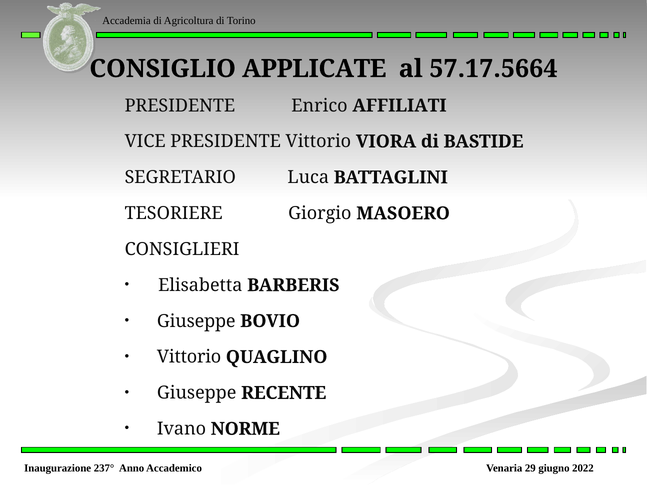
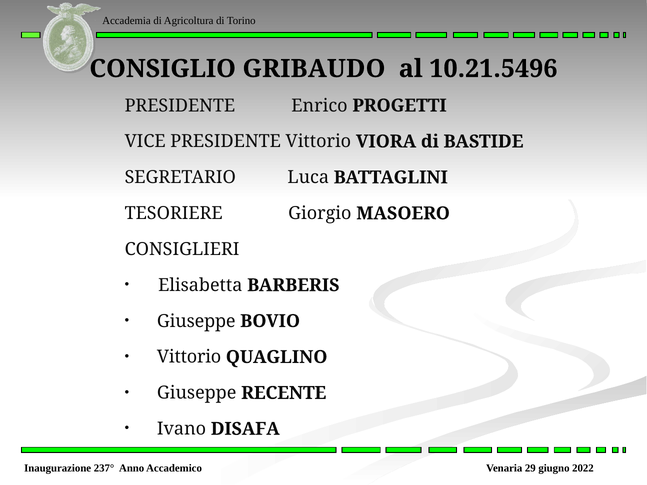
APPLICATE: APPLICATE -> GRIBAUDO (314, 69)
57.17.5664: 57.17.5664 -> 10.21.5496 (493, 69)
AFFILIATI: AFFILIATI -> PROGETTI (400, 106)
NORME: NORME -> DISAFA (245, 429)
